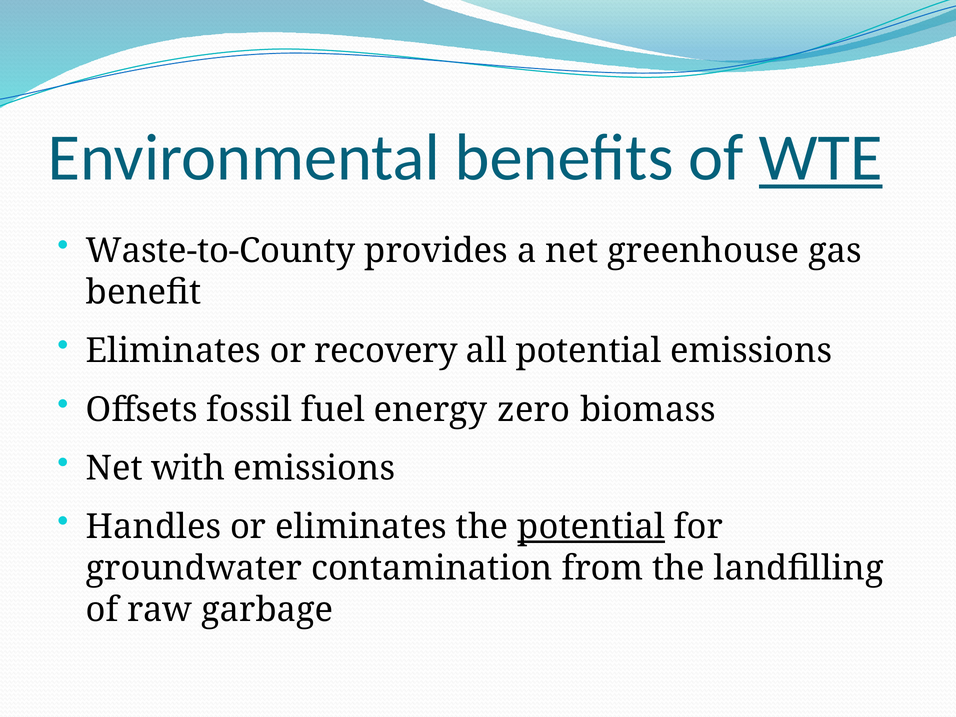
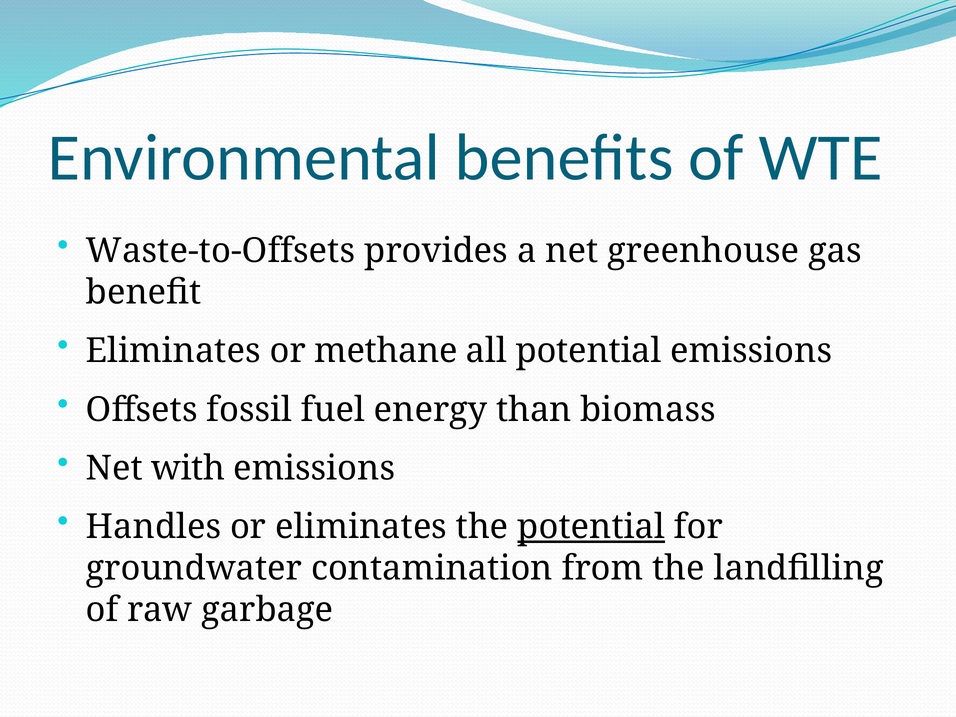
WTE underline: present -> none (821, 158)
Waste-to-County: Waste-to-County -> Waste-to-Offsets (221, 251)
recovery: recovery -> methane (386, 351)
zero: zero -> than (534, 410)
